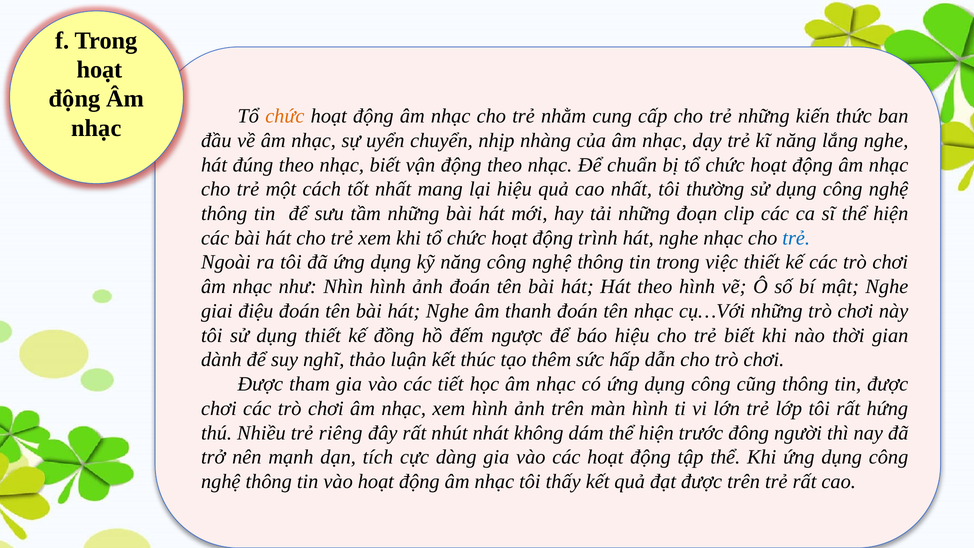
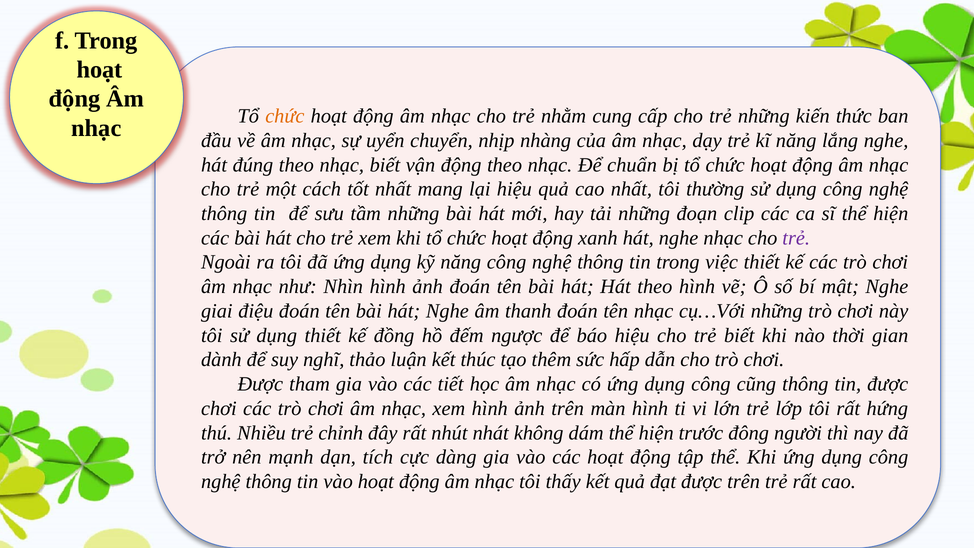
trình: trình -> xanh (598, 238)
trẻ colour: blue -> purple (796, 238)
riêng: riêng -> chỉnh (341, 433)
